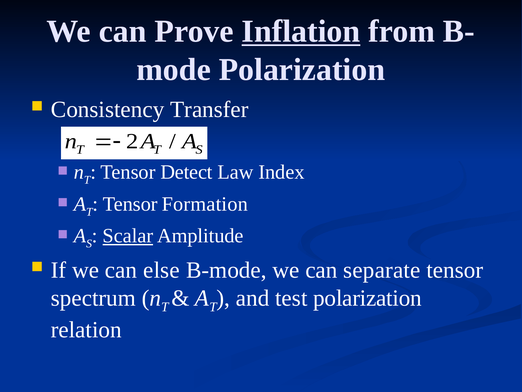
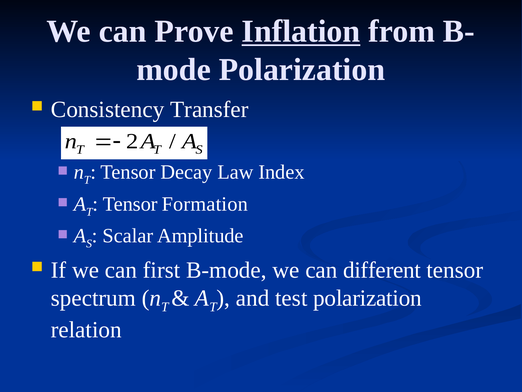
Detect: Detect -> Decay (186, 172)
Scalar underline: present -> none (128, 236)
else: else -> first (162, 270)
separate: separate -> different (382, 270)
